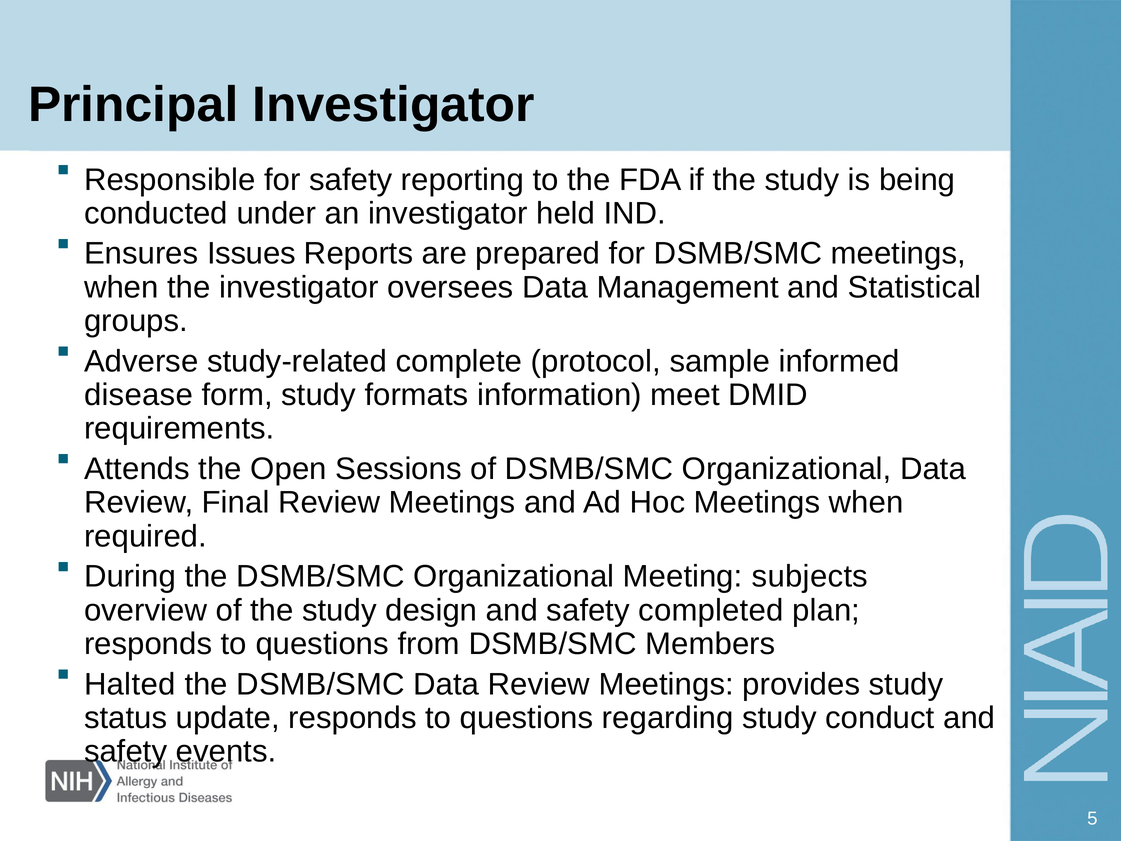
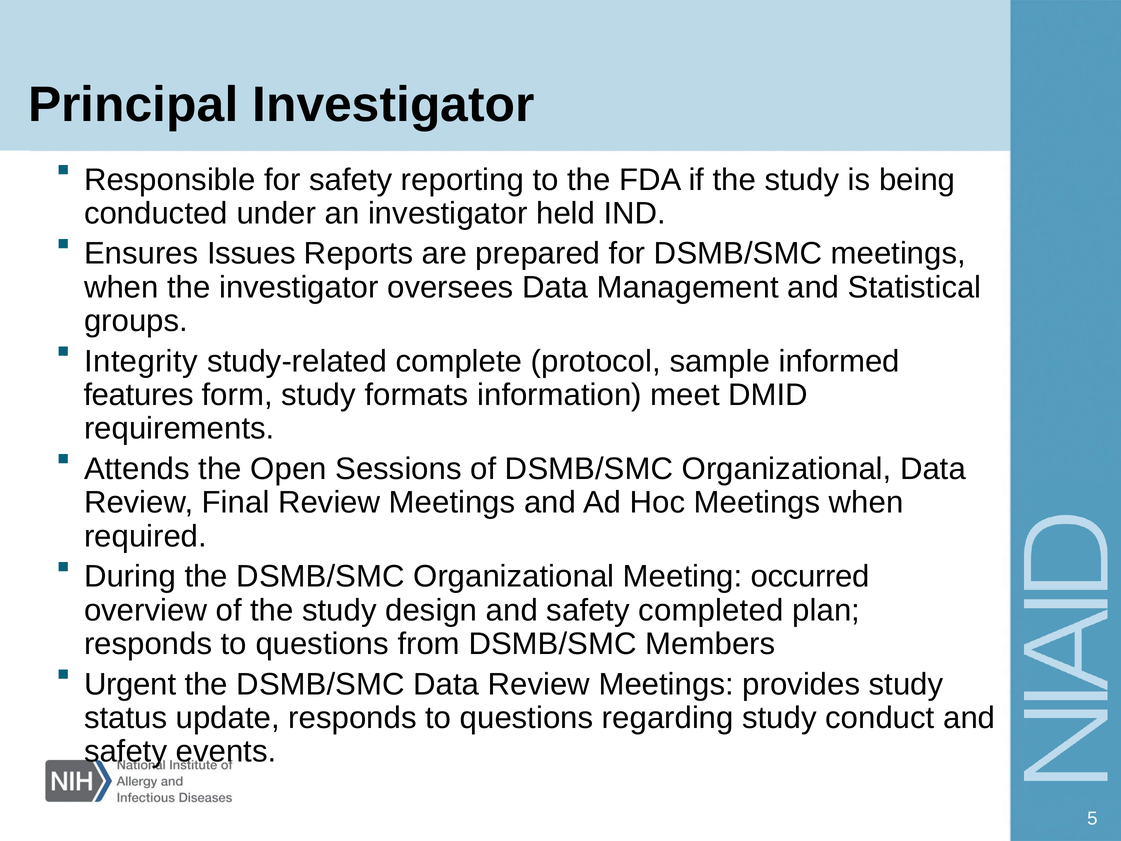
Adverse: Adverse -> Integrity (141, 361)
disease: disease -> features (139, 395)
subjects: subjects -> occurred (810, 576)
Halted: Halted -> Urgent (130, 684)
